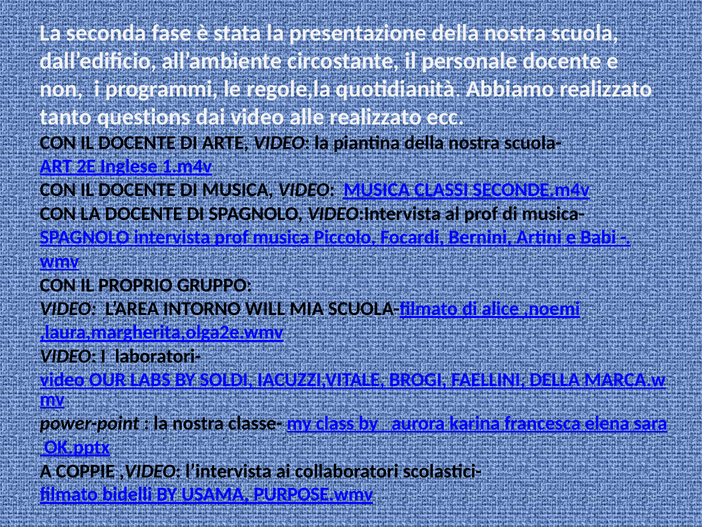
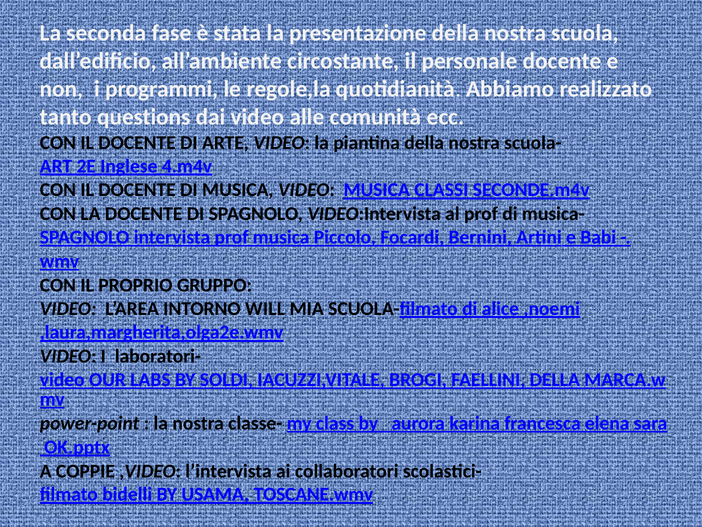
alle realizzato: realizzato -> comunità (376, 117)
1.m4v: 1.m4v -> 4.m4v (187, 166)
PURPOSE.wmv: PURPOSE.wmv -> TOSCANE.wmv (313, 494)
